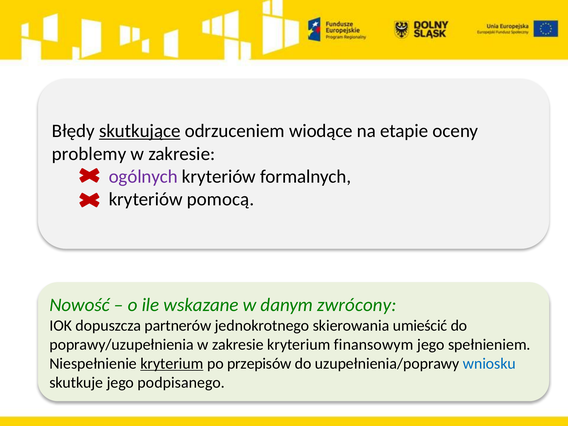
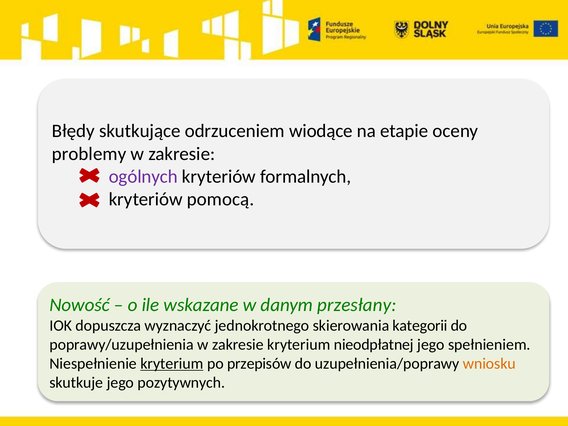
skutkujące underline: present -> none (140, 131)
zwrócony: zwrócony -> przesłany (357, 305)
partnerów: partnerów -> wyznaczyć (178, 326)
umieścić: umieścić -> kategorii (420, 326)
finansowym: finansowym -> nieodpłatnej (374, 345)
wniosku colour: blue -> orange (489, 364)
podpisanego: podpisanego -> pozytywnych (181, 383)
